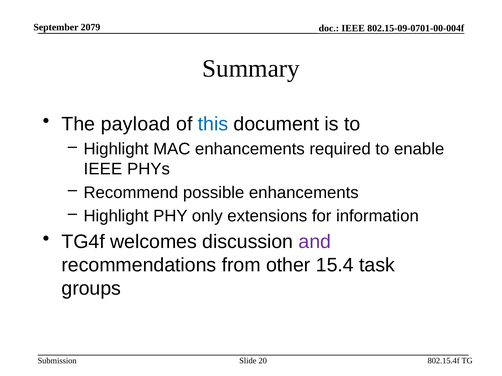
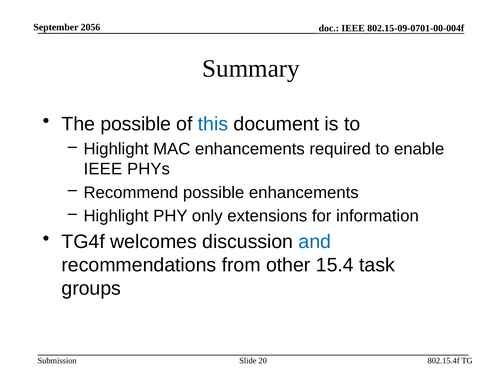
2079: 2079 -> 2056 (91, 27)
The payload: payload -> possible (136, 124)
and colour: purple -> blue (315, 242)
